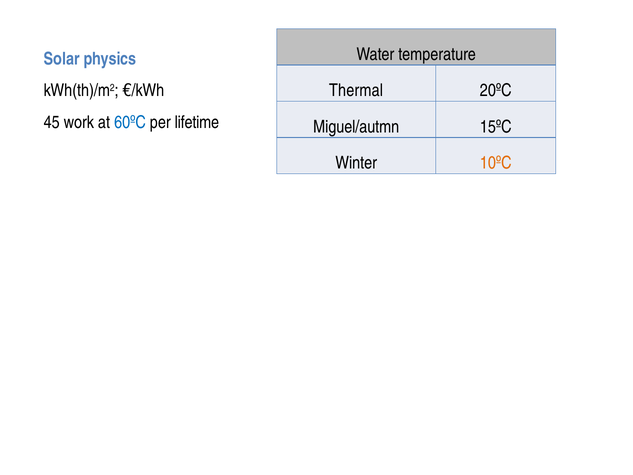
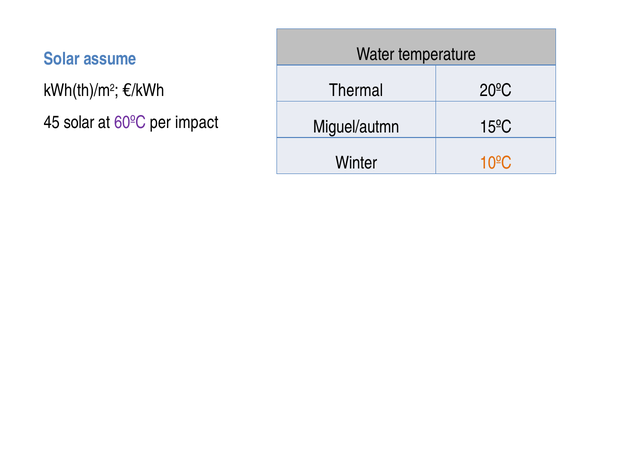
physics: physics -> assume (110, 59)
45 work: work -> solar (79, 122)
60ºC colour: blue -> purple (130, 122)
lifetime: lifetime -> impact (197, 122)
